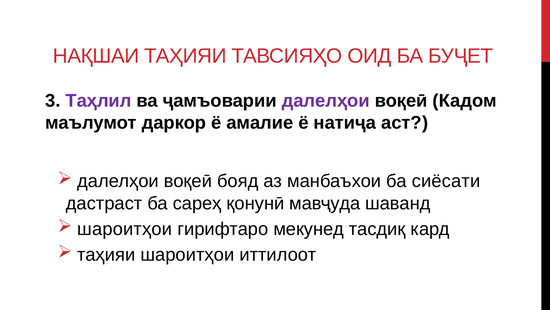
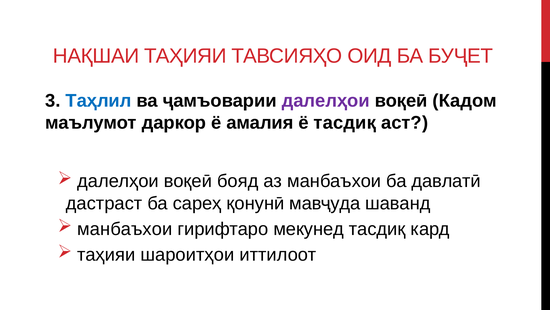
Таҳлил colour: purple -> blue (99, 101)
амалие: амалие -> амалия (260, 123)
ё натиҷа: натиҷа -> тасдиқ (345, 123)
сиёсати: сиёсати -> давлатӣ (446, 181)
шароитҳои: шароитҳои -> манбаъхои (125, 229)
